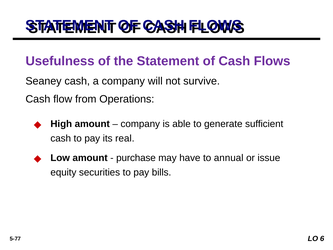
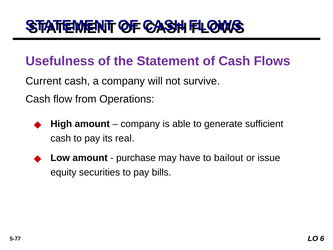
Seaney: Seaney -> Current (43, 81)
annual: annual -> bailout (229, 158)
